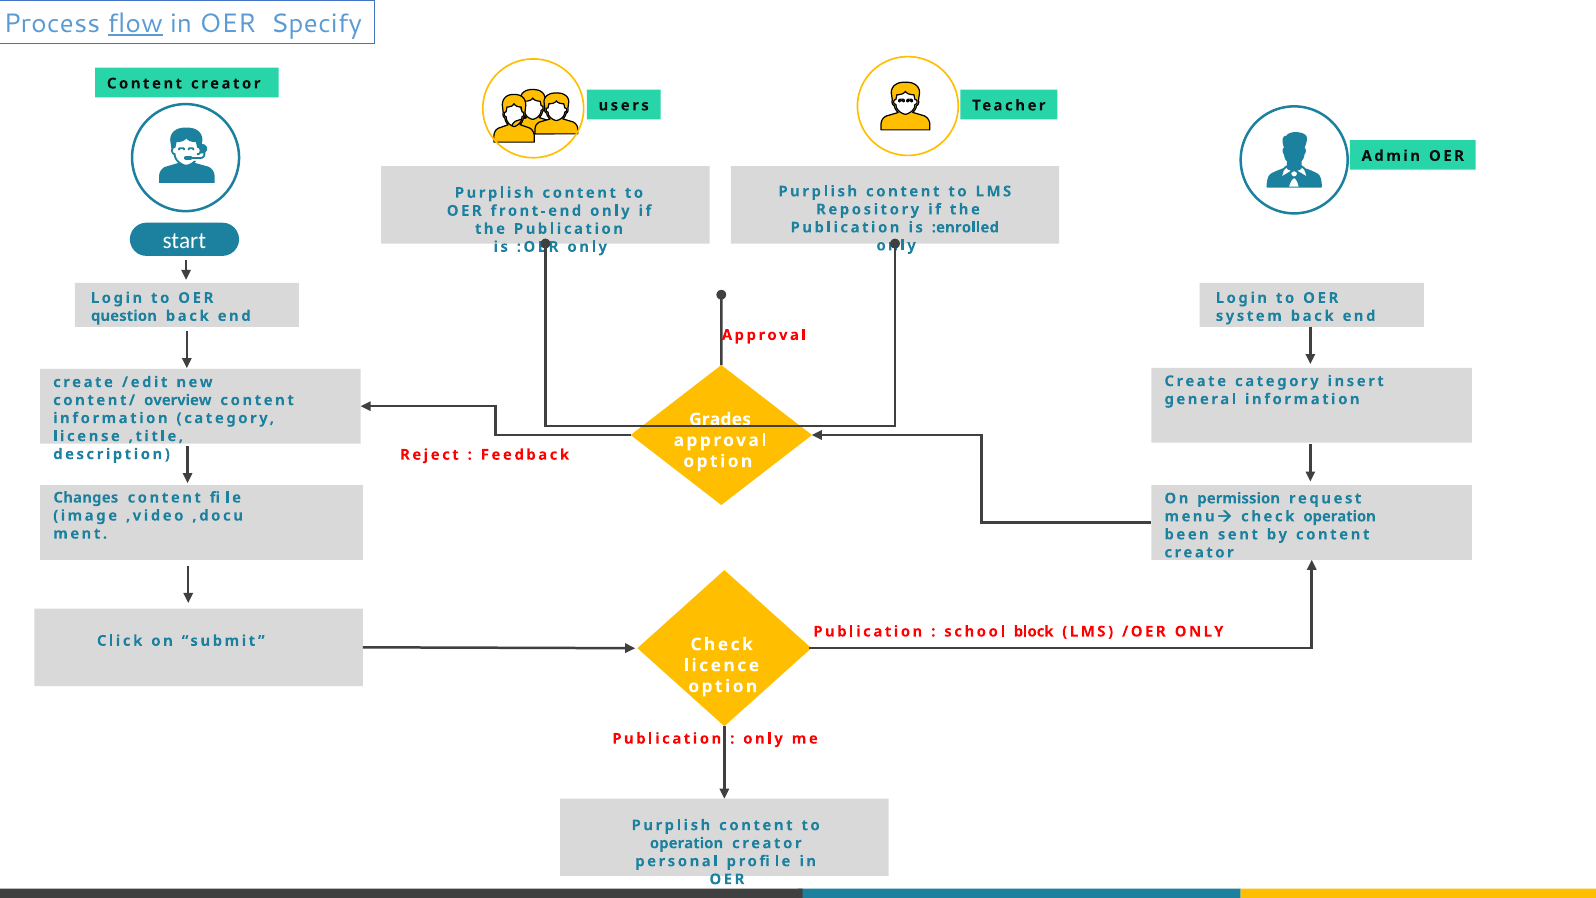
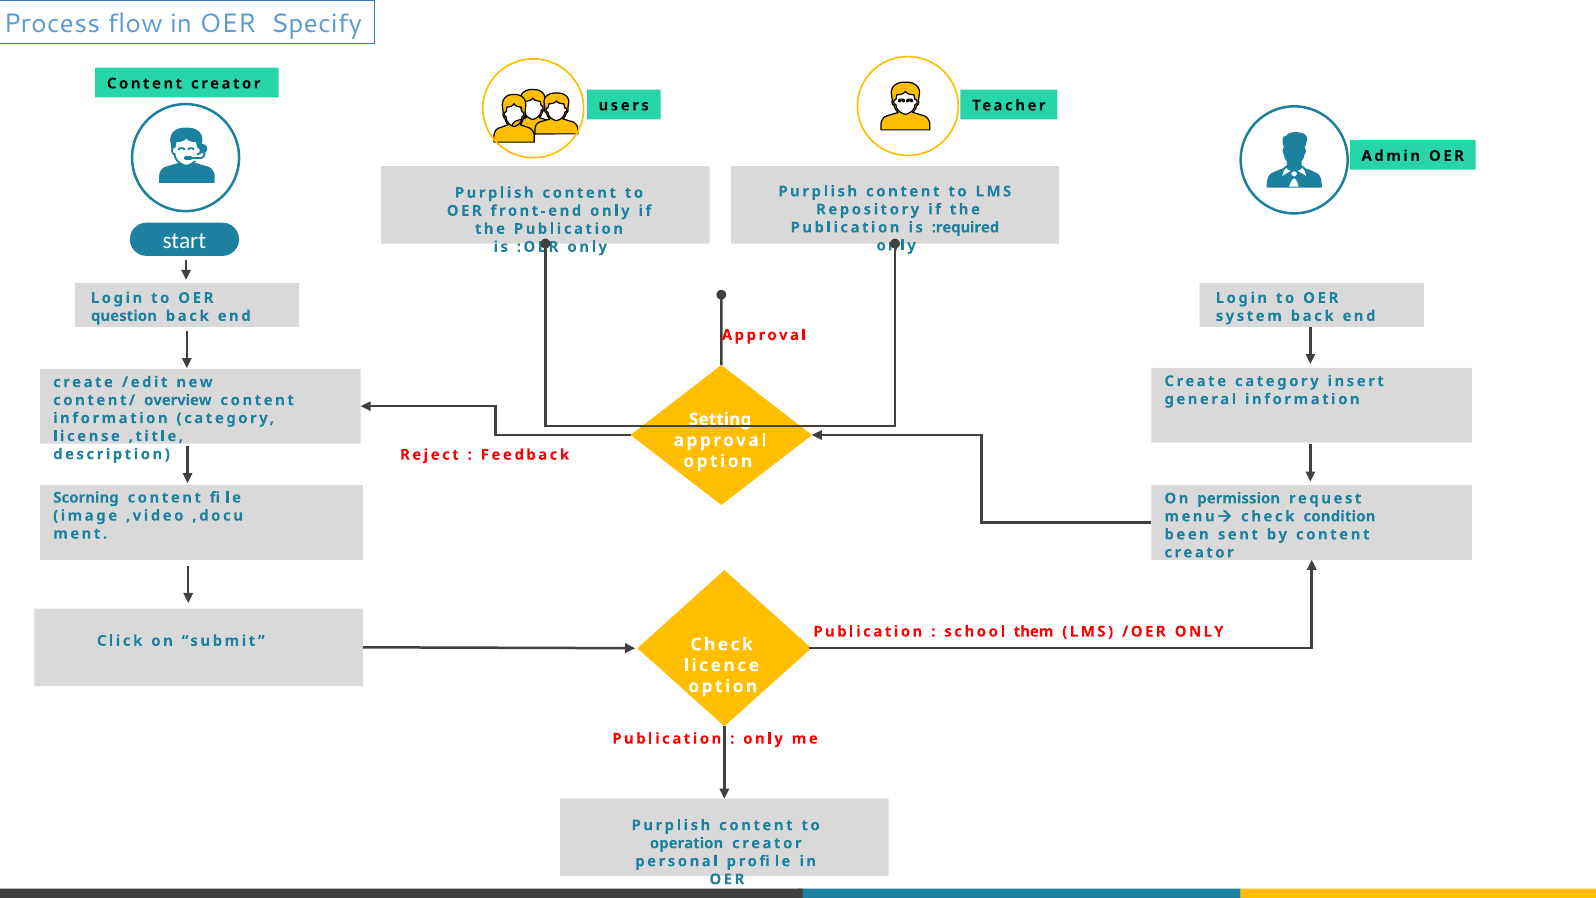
flow underline: present -> none (135, 24)
:enrolled: :enrolled -> :required (965, 227)
Grades: Grades -> Setting (720, 419)
Changes: Changes -> Scorning (86, 498)
check operation: operation -> condition (1339, 516)
block: block -> them (1034, 631)
